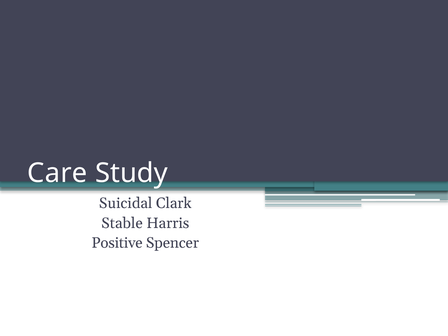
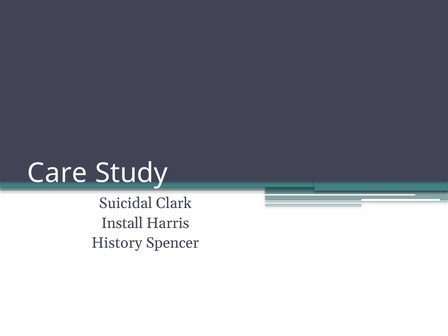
Stable: Stable -> Install (122, 223)
Positive: Positive -> History (117, 243)
